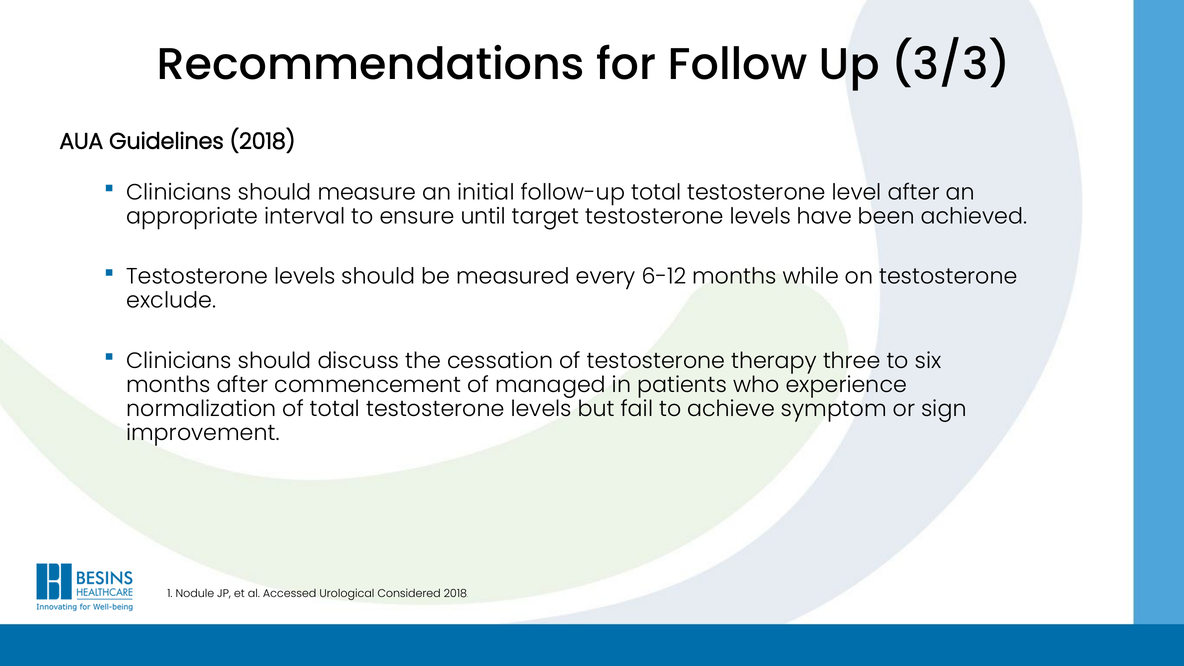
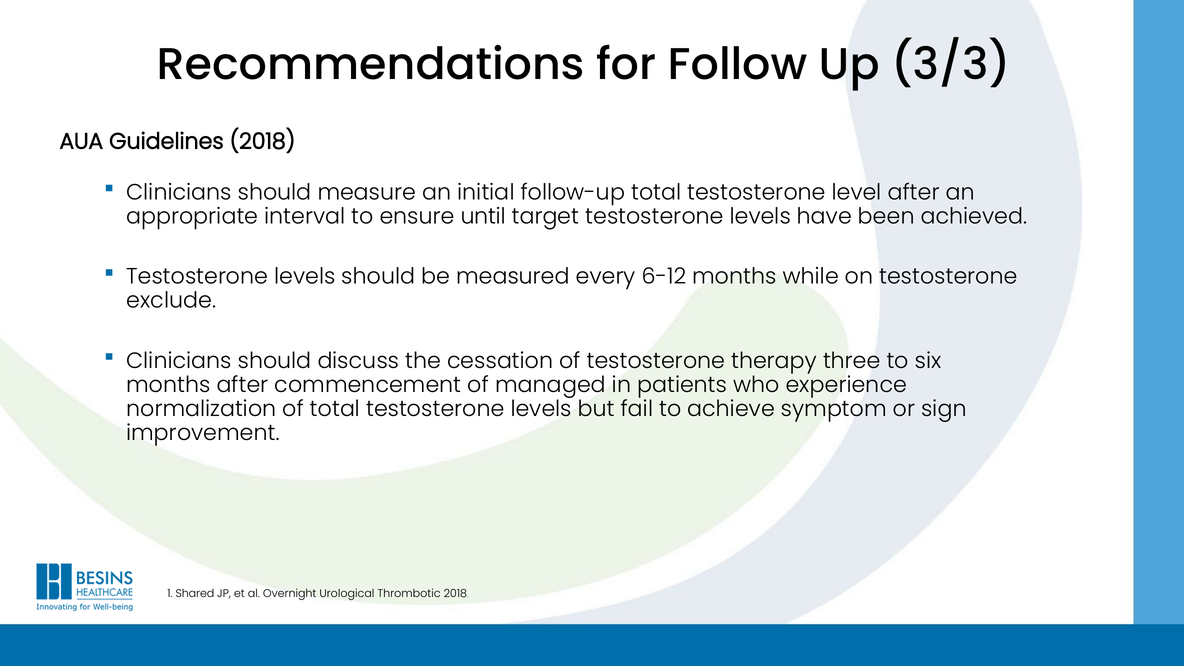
Nodule: Nodule -> Shared (195, 594)
Accessed: Accessed -> Overnight (290, 594)
Considered: Considered -> Thrombotic (409, 594)
